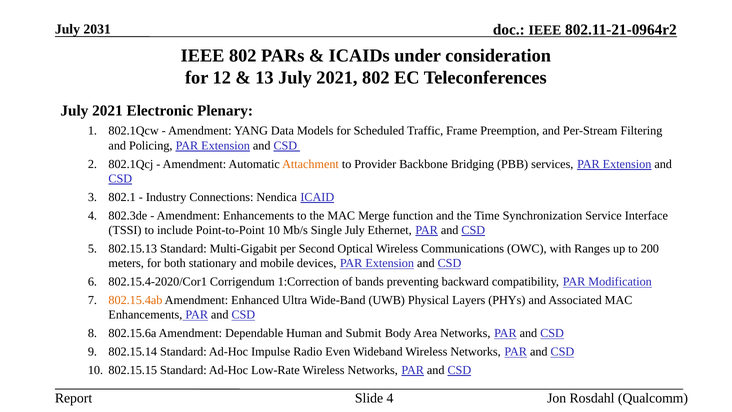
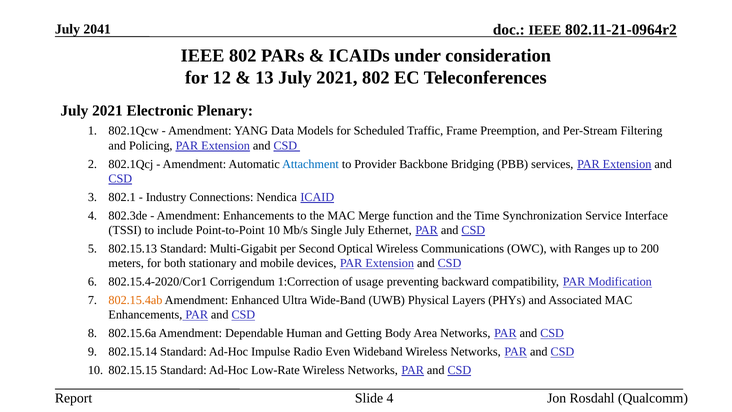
2031: 2031 -> 2041 (97, 29)
Attachment colour: orange -> blue (311, 164)
bands: bands -> usage (369, 282)
Submit: Submit -> Getting (364, 333)
